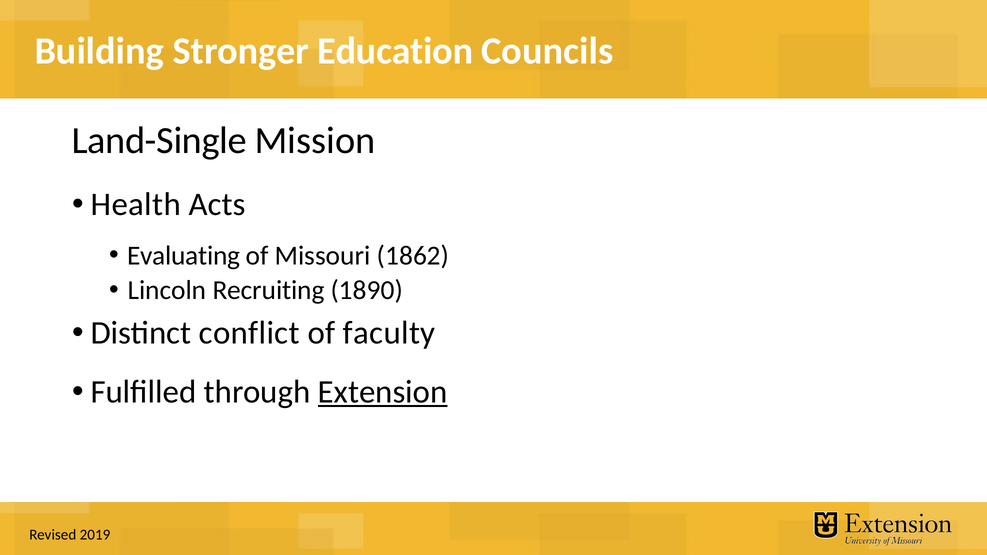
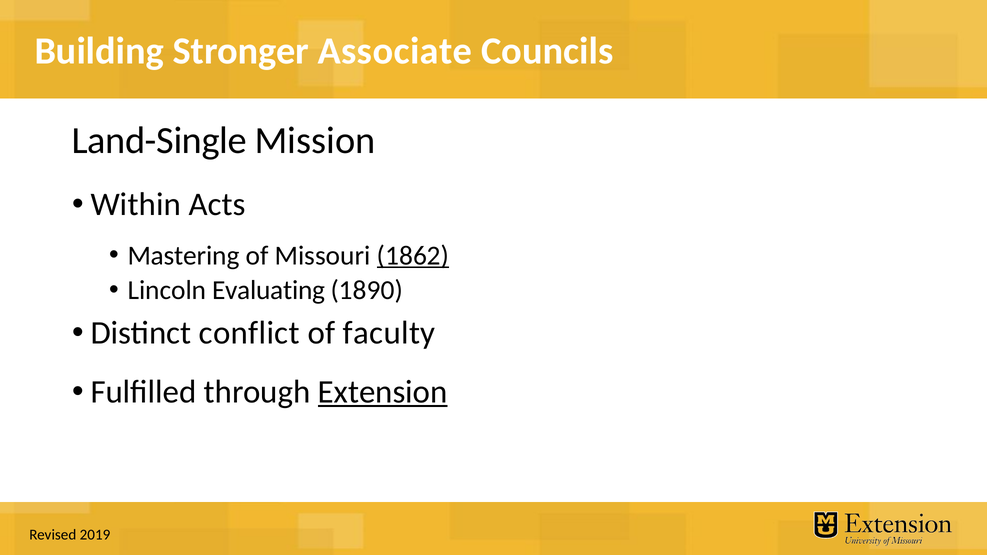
Education: Education -> Associate (395, 51)
Health: Health -> Within (136, 205)
Evaluating: Evaluating -> Mastering (184, 256)
1862 underline: none -> present (413, 256)
Recruiting: Recruiting -> Evaluating (269, 290)
